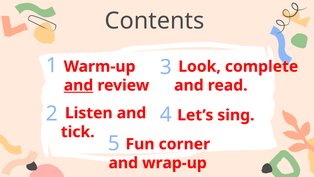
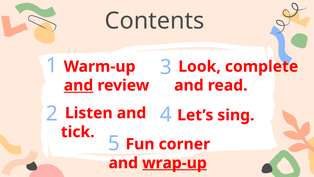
wrap-up underline: none -> present (174, 163)
